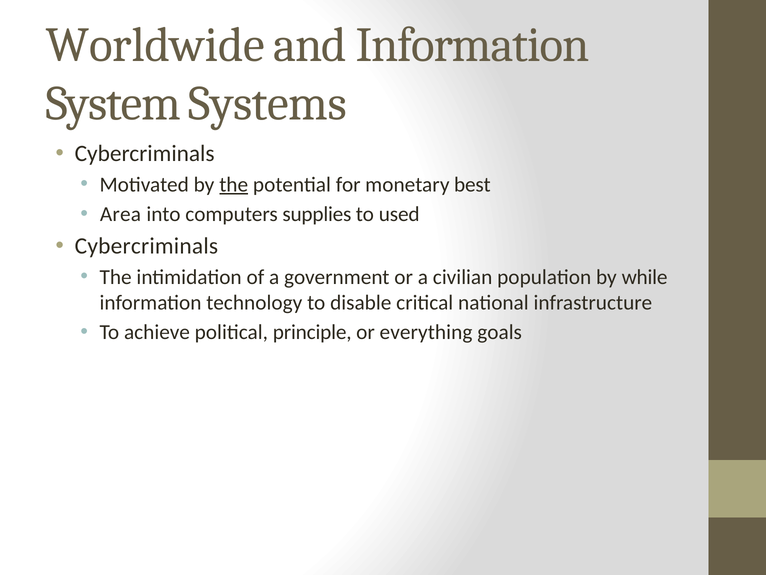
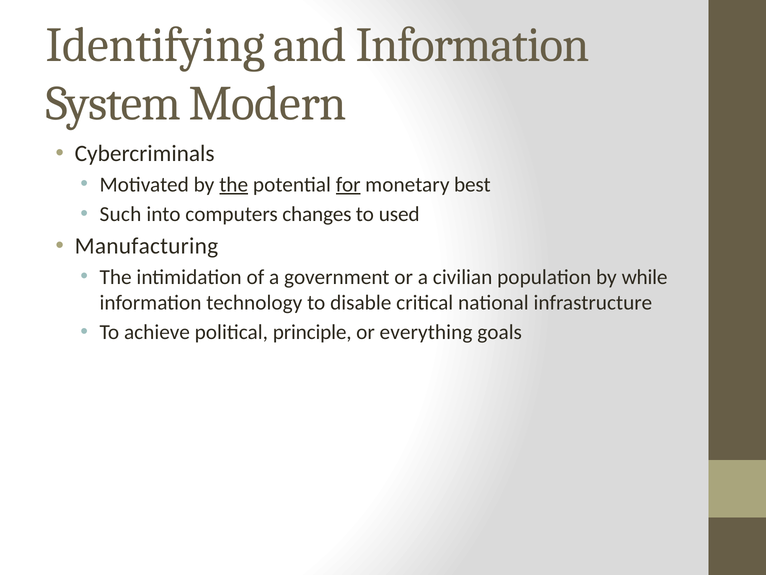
Worldwide: Worldwide -> Identifying (155, 45)
Systems: Systems -> Modern (268, 104)
for underline: none -> present (348, 184)
Area: Area -> Such (120, 214)
supplies: supplies -> changes (317, 214)
Cybercriminals: Cybercriminals -> Manufacturing (146, 246)
